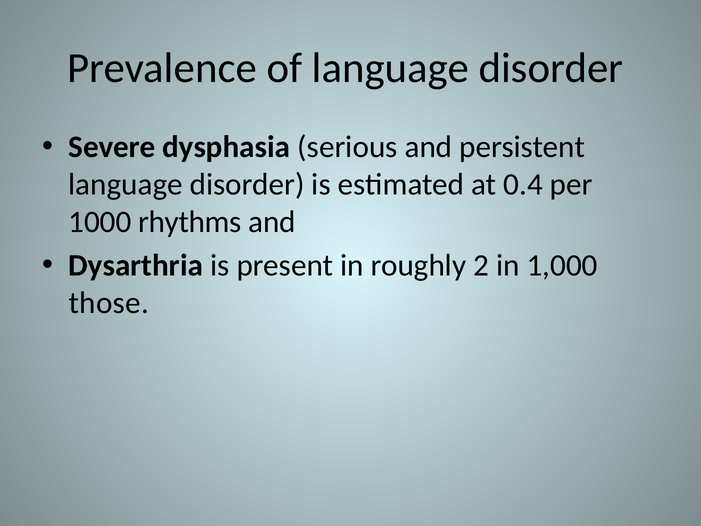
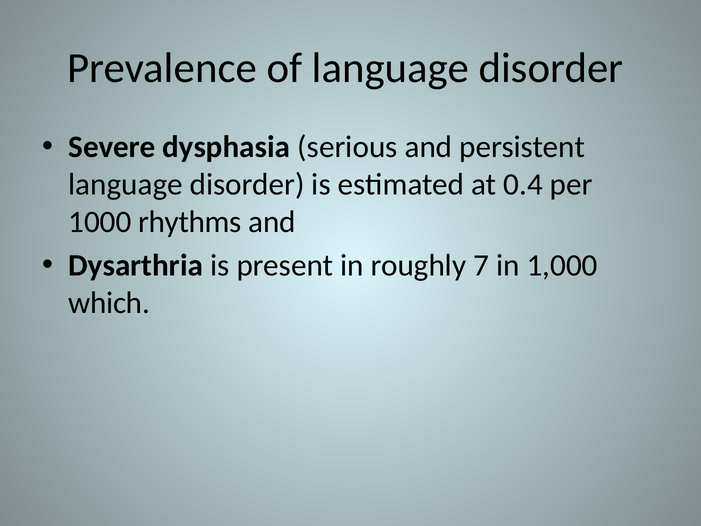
2: 2 -> 7 (481, 265)
those: those -> which (109, 303)
